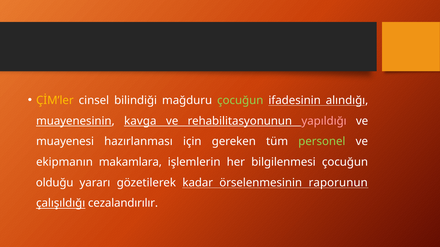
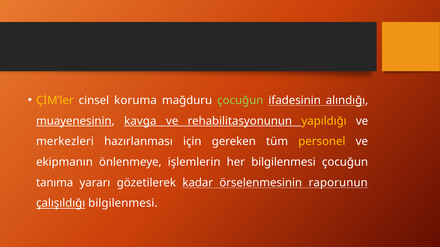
bilindiği: bilindiği -> koruma (136, 101)
yapıldığı colour: pink -> yellow (324, 121)
muayenesi: muayenesi -> merkezleri (65, 142)
personel colour: light green -> yellow (322, 142)
makamlara: makamlara -> önlenmeye (130, 162)
olduğu: olduğu -> tanıma (55, 183)
çalışıldığı cezalandırılır: cezalandırılır -> bilgilenmesi (123, 204)
